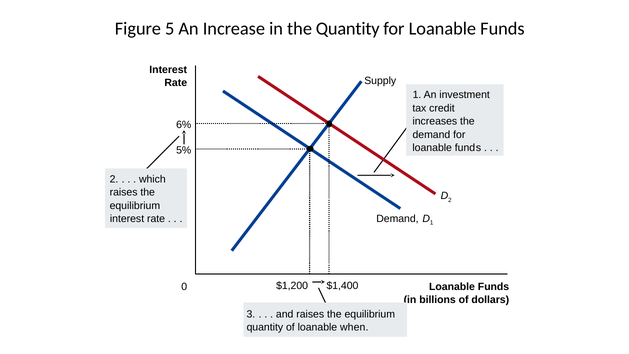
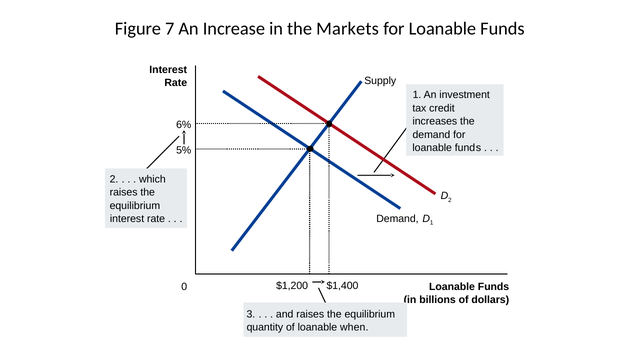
5: 5 -> 7 (170, 29)
the Quantity: Quantity -> Markets (348, 29)
